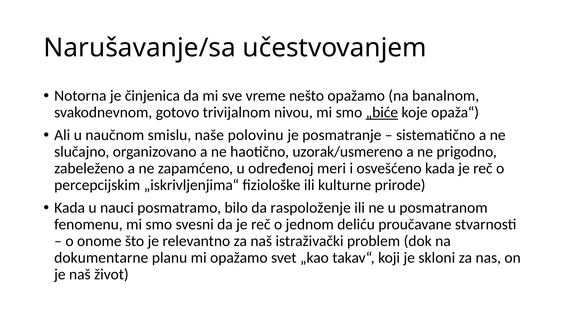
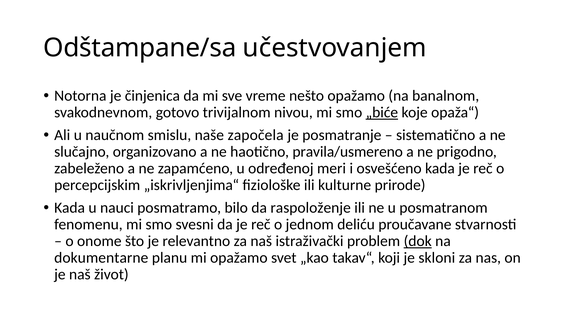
Narušavanje/sa: Narušavanje/sa -> Odštampane/sa (140, 48)
polovinu: polovinu -> započela (256, 135)
uzorak/usmereno: uzorak/usmereno -> pravila/usmereno (348, 152)
dok underline: none -> present (418, 241)
